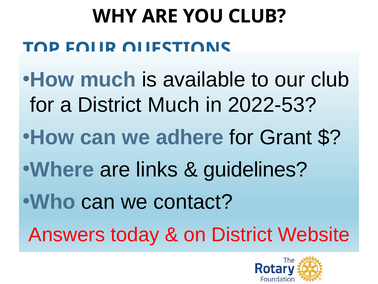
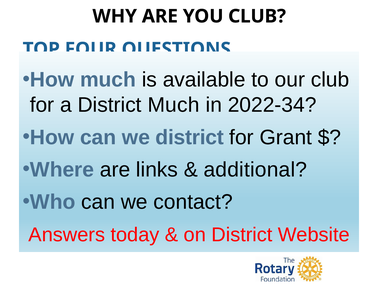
2022-53: 2022-53 -> 2022-34 (272, 105)
we adhere: adhere -> district (190, 137)
guidelines: guidelines -> additional (255, 169)
